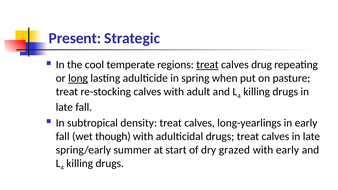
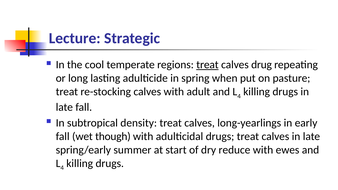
Present: Present -> Lecture (75, 38)
long underline: present -> none (78, 78)
grazed: grazed -> reduce (234, 150)
with early: early -> ewes (288, 150)
